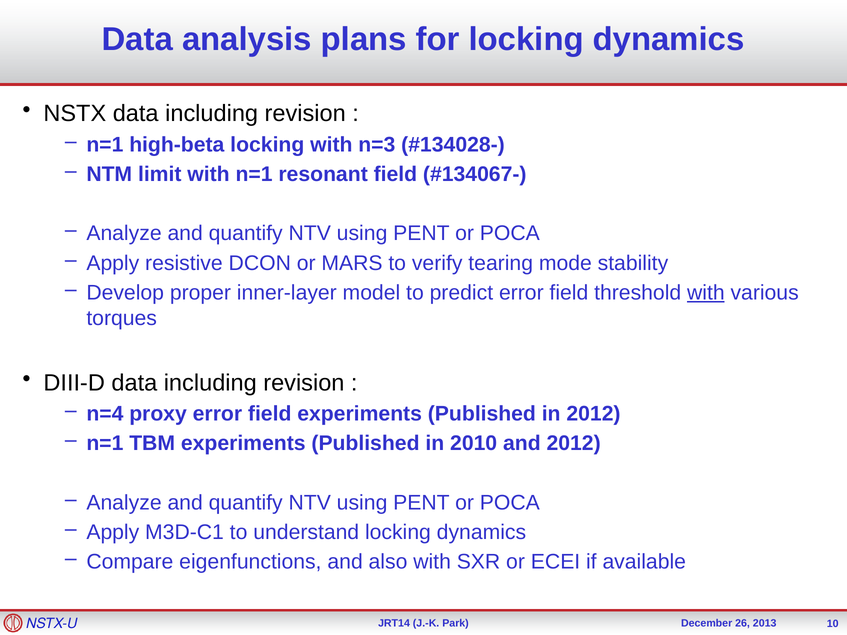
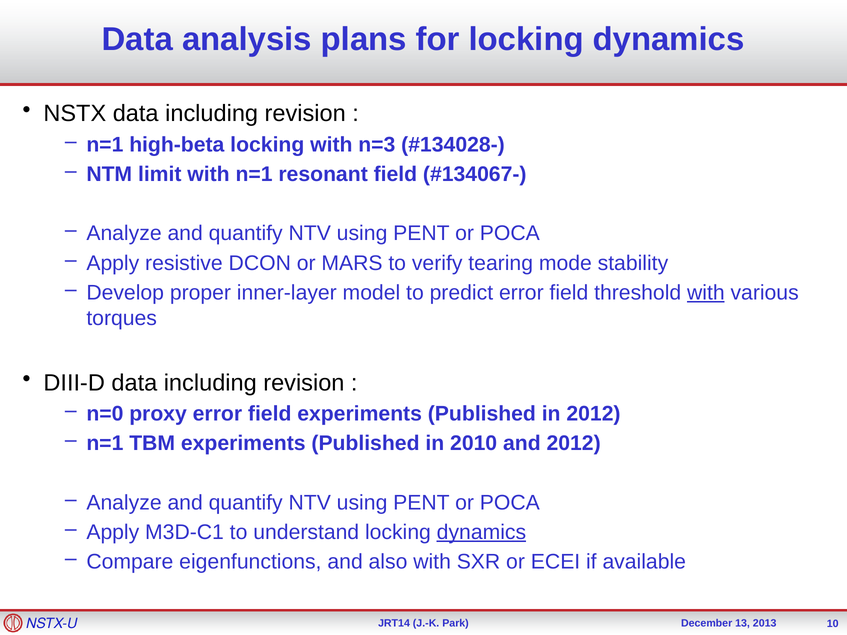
n=4: n=4 -> n=0 (105, 414)
dynamics underline: none -> present (481, 532)
26: 26 -> 13 (743, 624)
